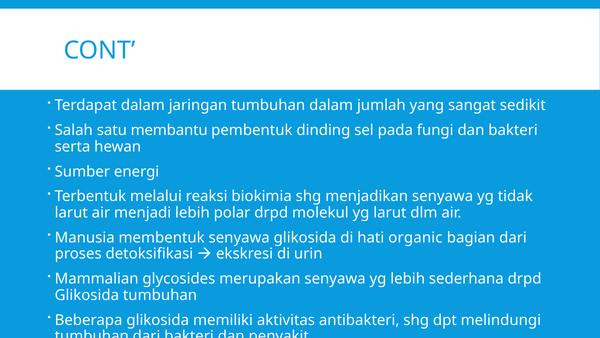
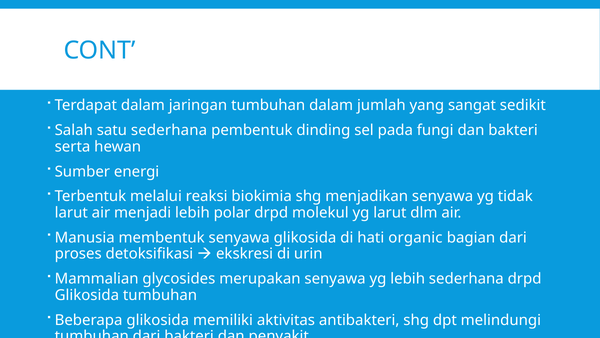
satu membantu: membantu -> sederhana (169, 130)
